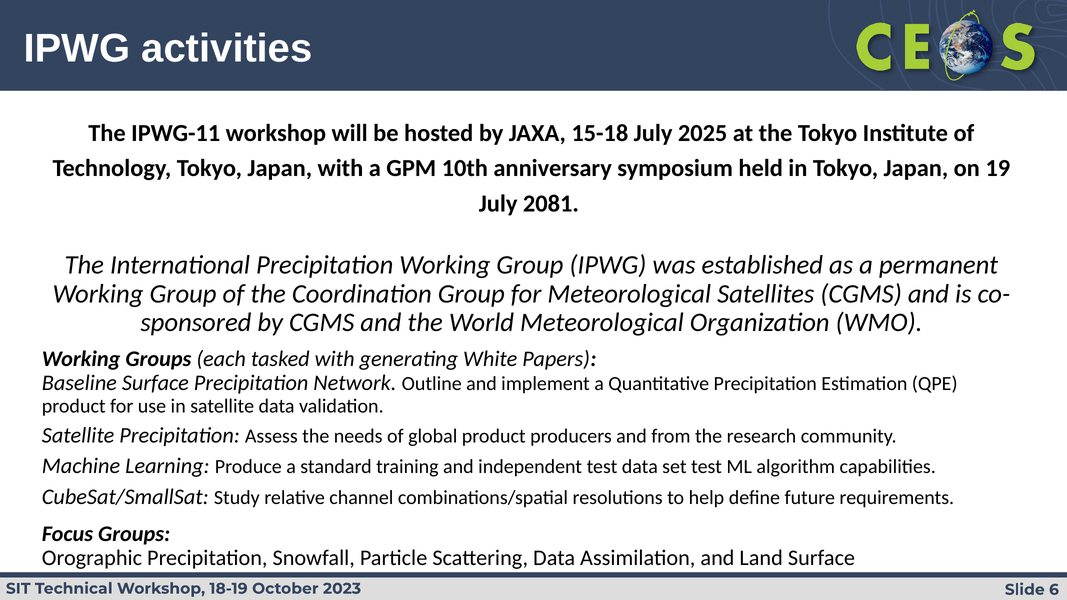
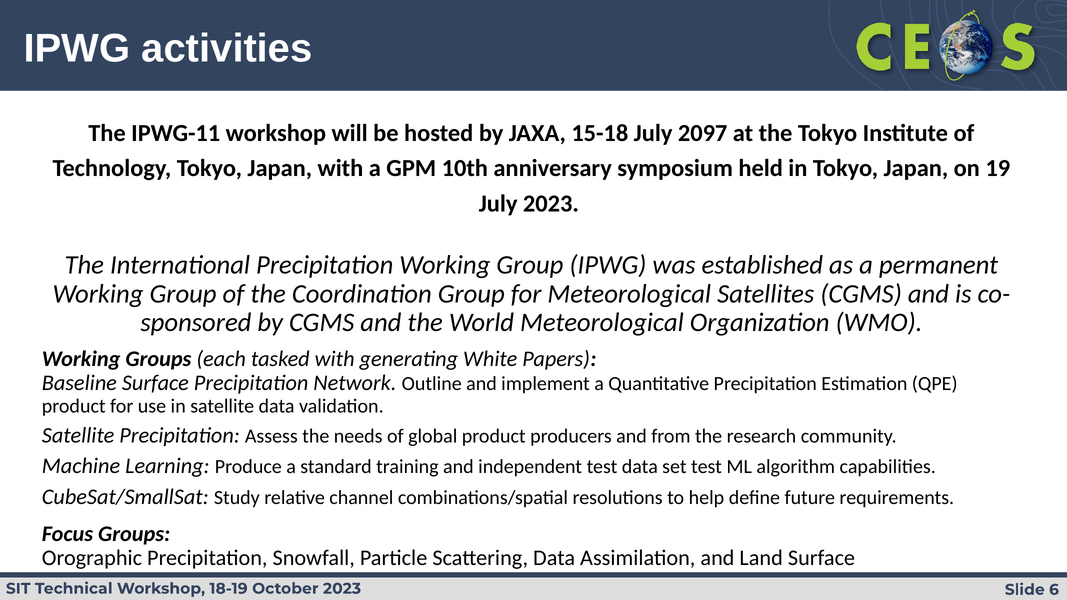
2025: 2025 -> 2097 (703, 133)
July 2081: 2081 -> 2023 (551, 204)
